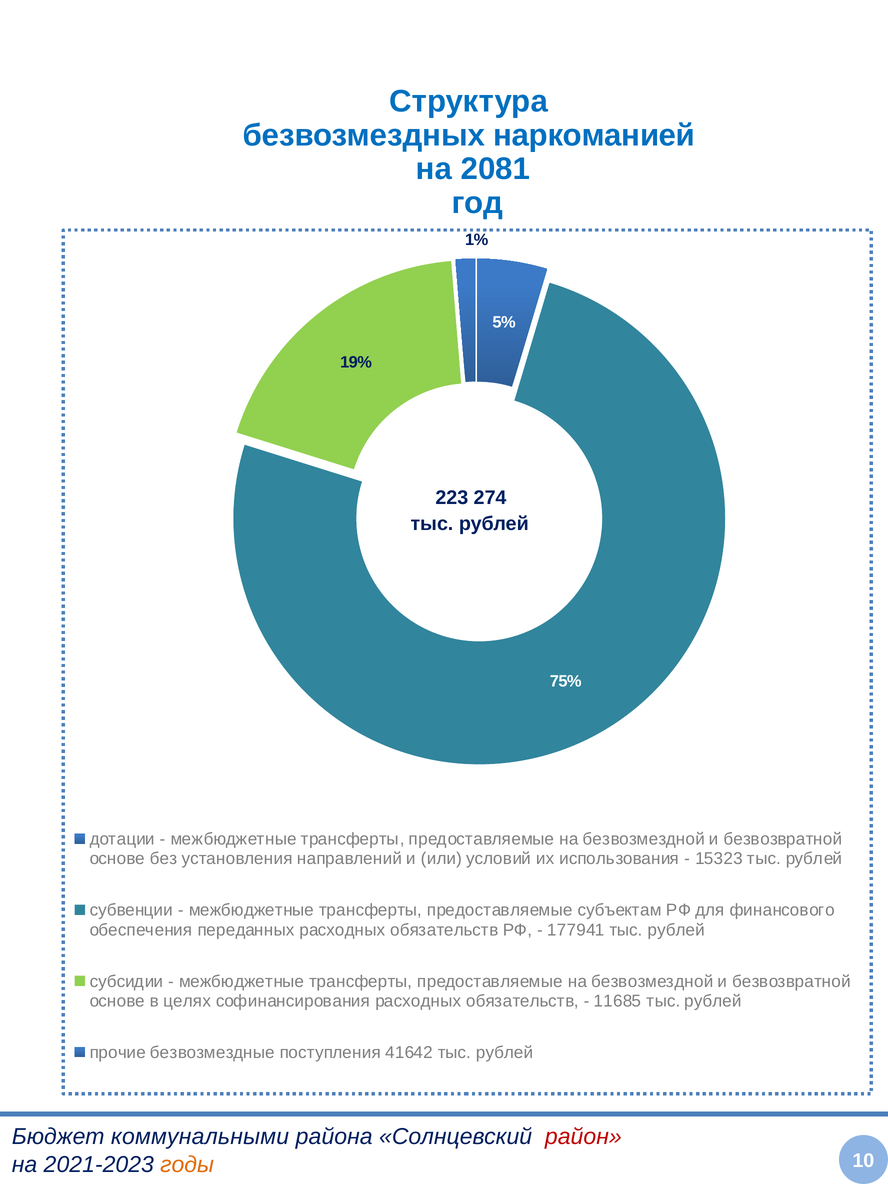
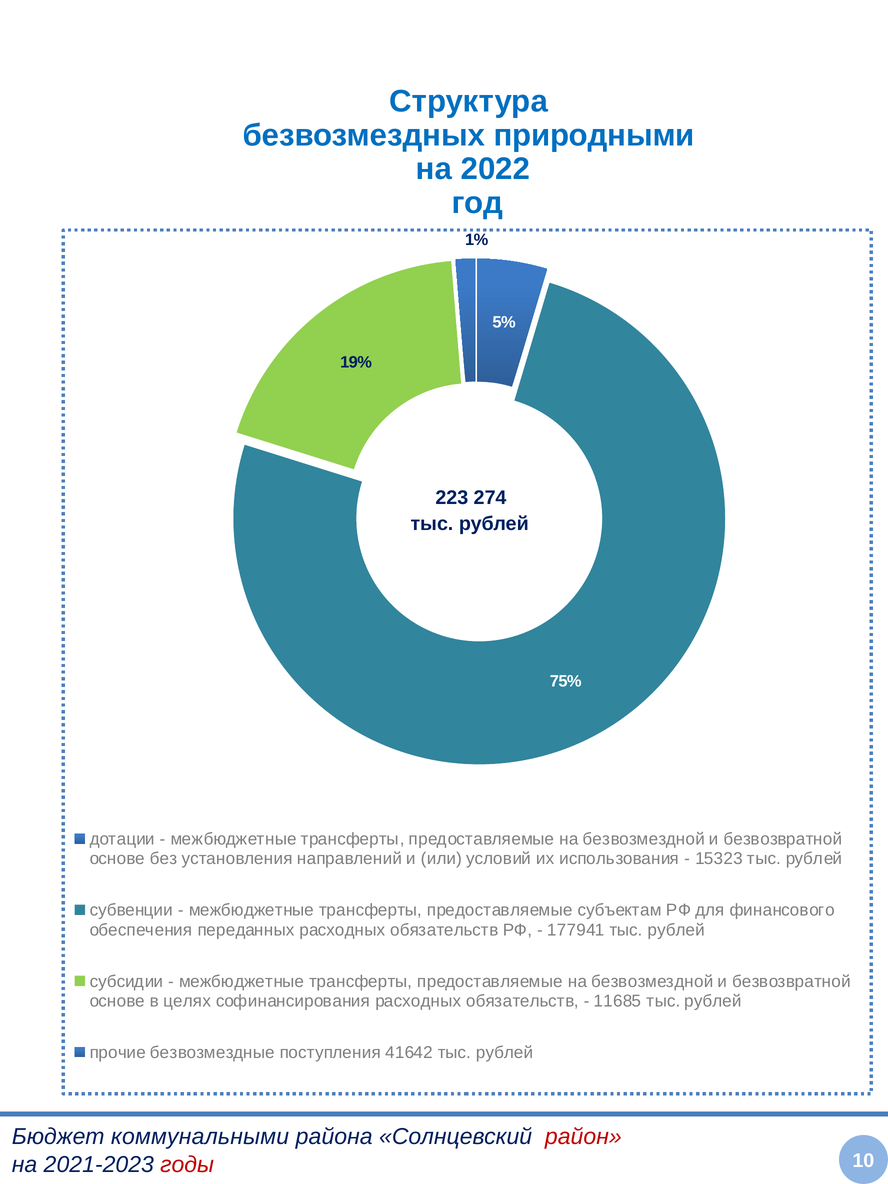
наркоманией: наркоманией -> природными (594, 135)
2081: 2081 -> 2022 (495, 169)
годы colour: orange -> red (187, 1165)
